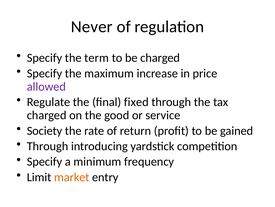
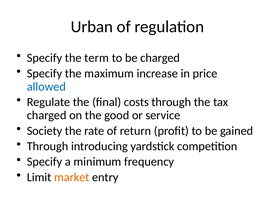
Never: Never -> Urban (92, 27)
allowed colour: purple -> blue (46, 86)
fixed: fixed -> costs (136, 102)
